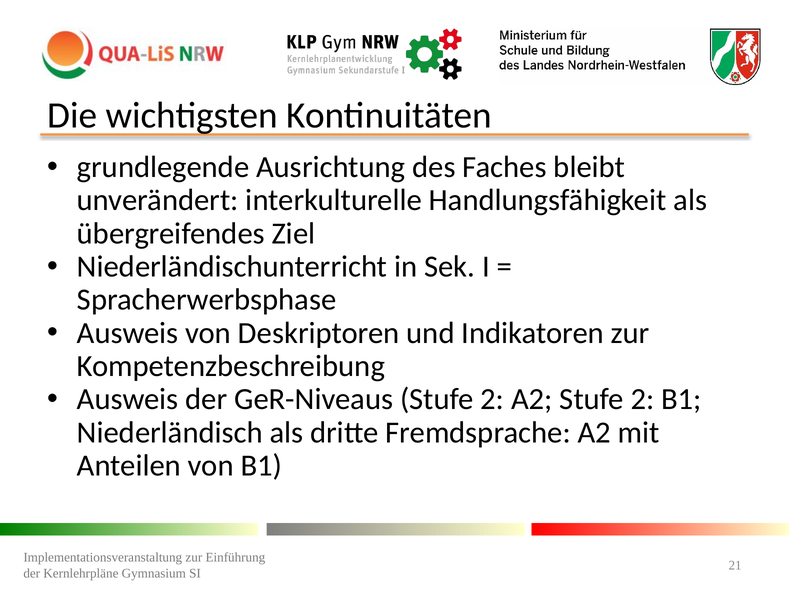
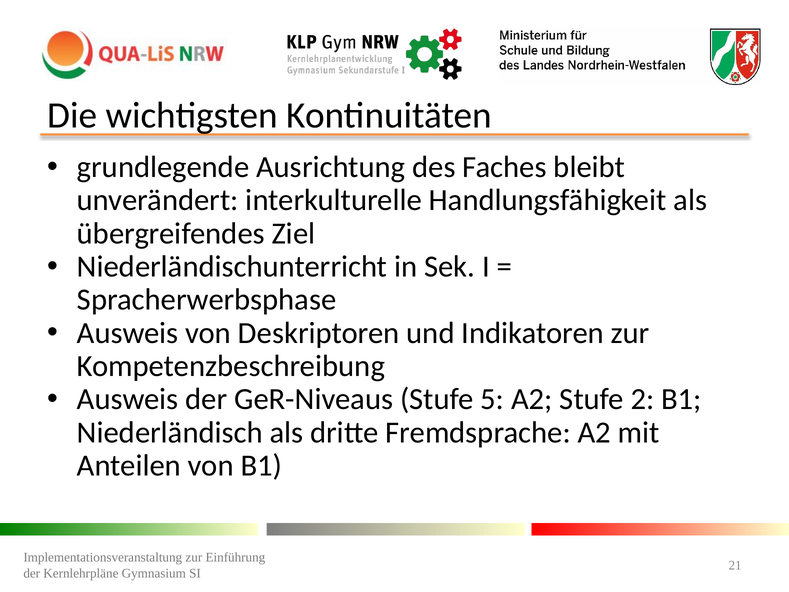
GeR-Niveaus Stufe 2: 2 -> 5 (492, 399)
